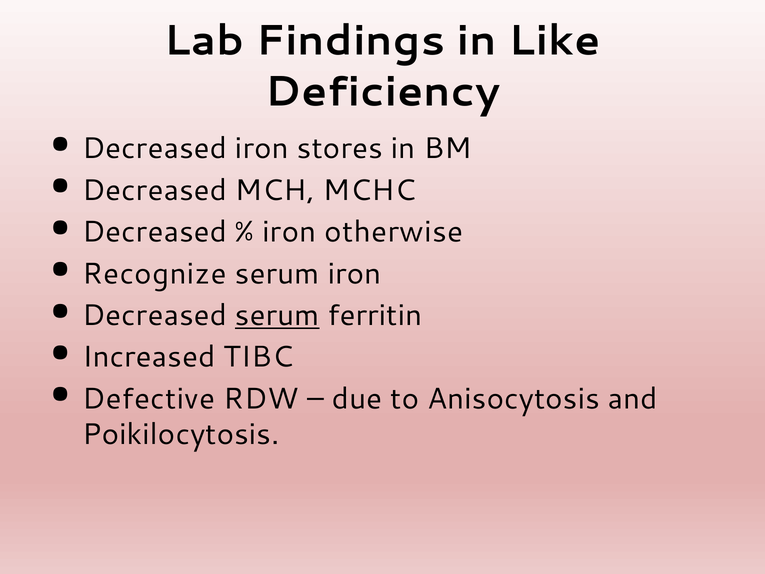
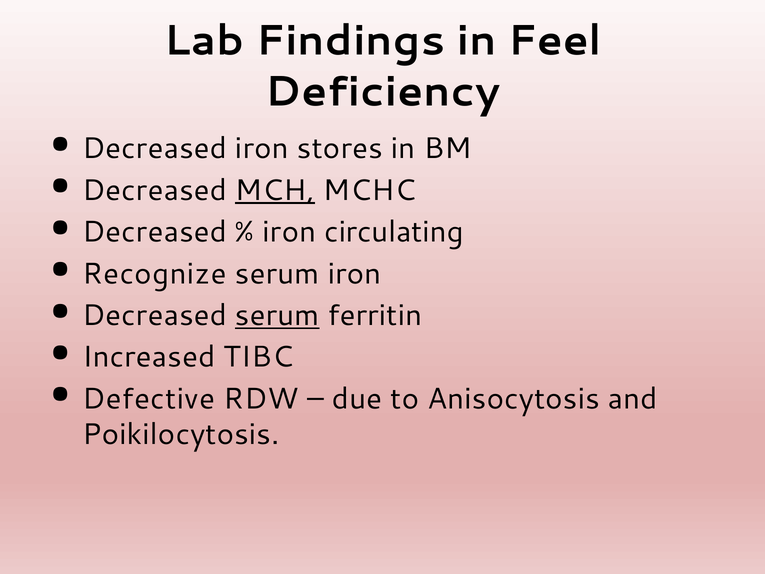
Like: Like -> Feel (555, 41)
MCH underline: none -> present (275, 190)
otherwise: otherwise -> circulating (394, 232)
